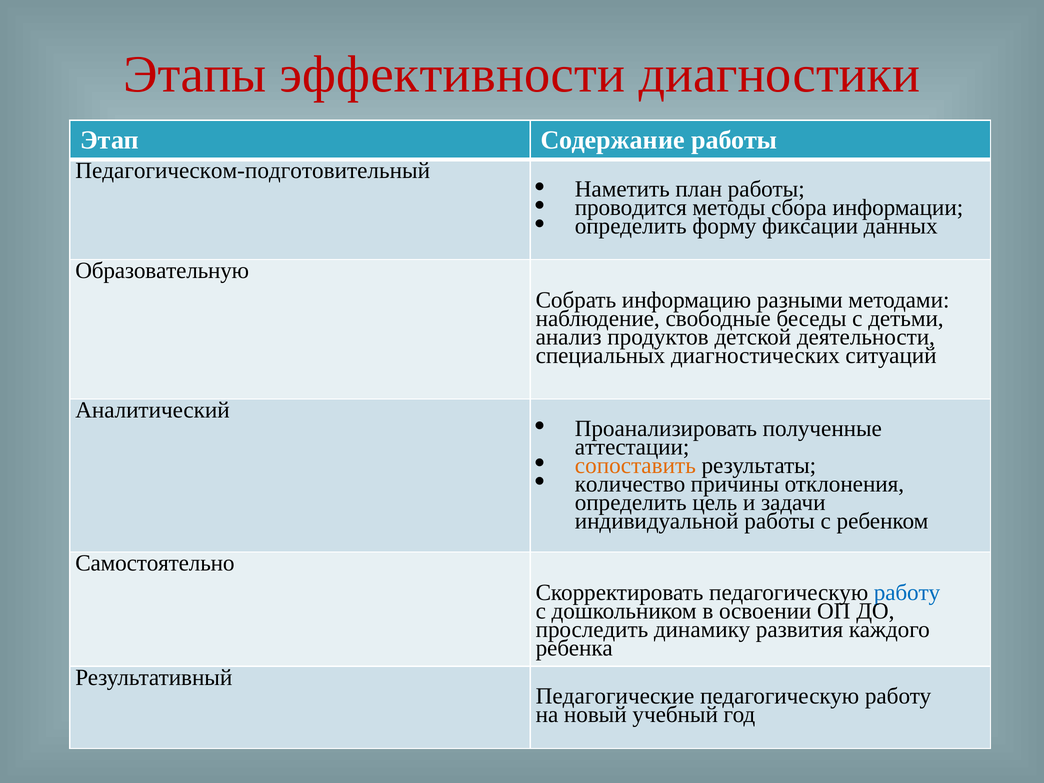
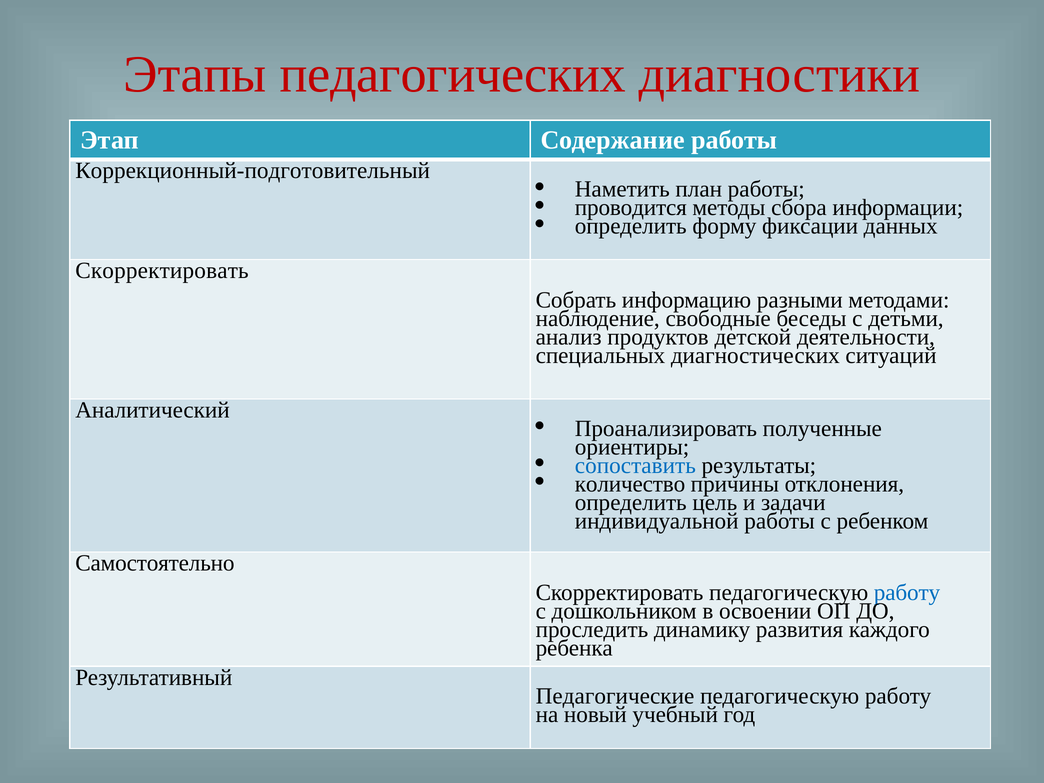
эффективности: эффективности -> педагогических (453, 74)
Педагогическом-подготовительный: Педагогическом-подготовительный -> Коррекционный-подготовительный (253, 171)
Образовательную: Образовательную -> Скорректировать (162, 271)
аттестации: аттестации -> ориентиры (632, 447)
сопоставить colour: orange -> blue (635, 466)
